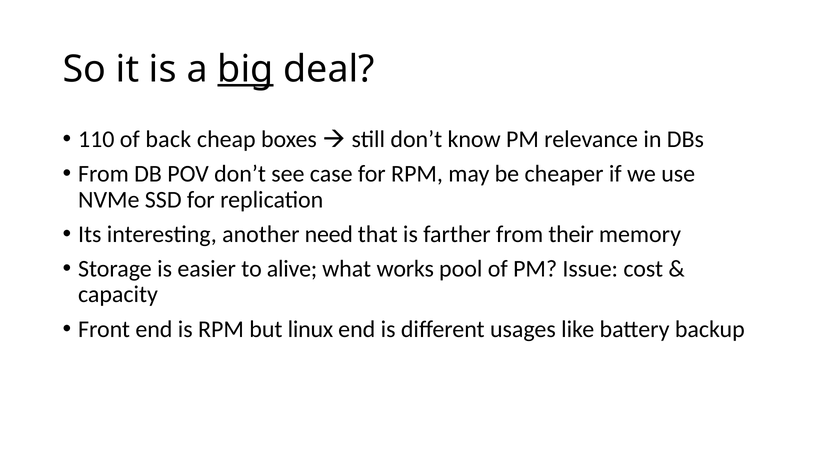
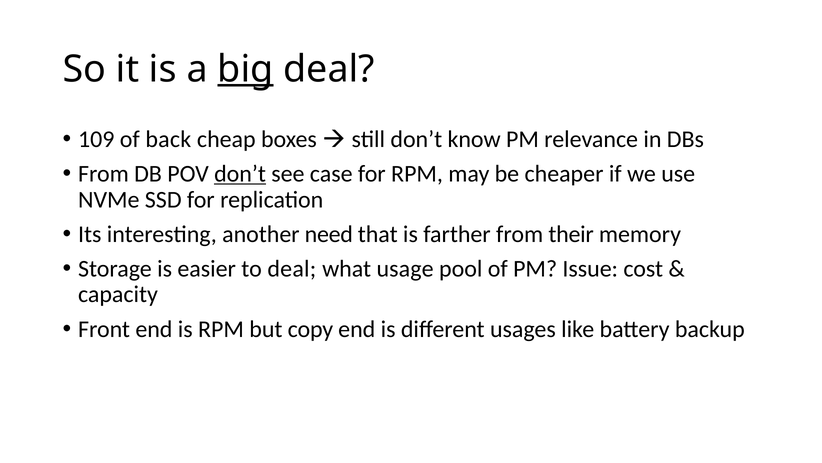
110: 110 -> 109 (96, 139)
don’t underline: none -> present (240, 173)
to alive: alive -> deal (292, 268)
works: works -> usage (405, 268)
linux: linux -> copy (310, 329)
